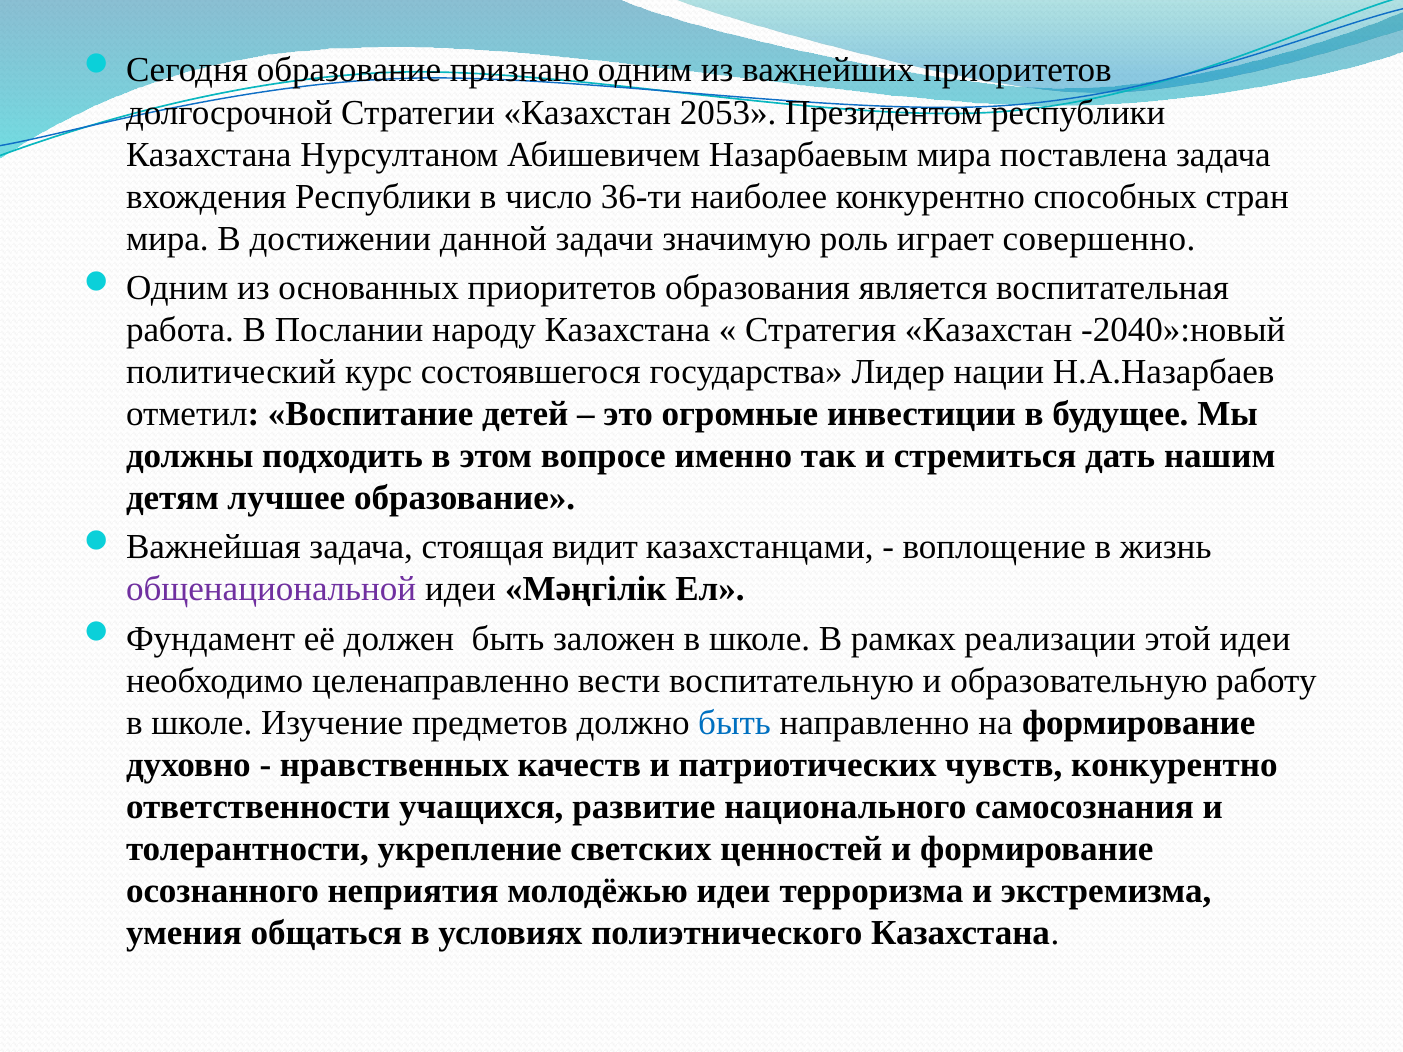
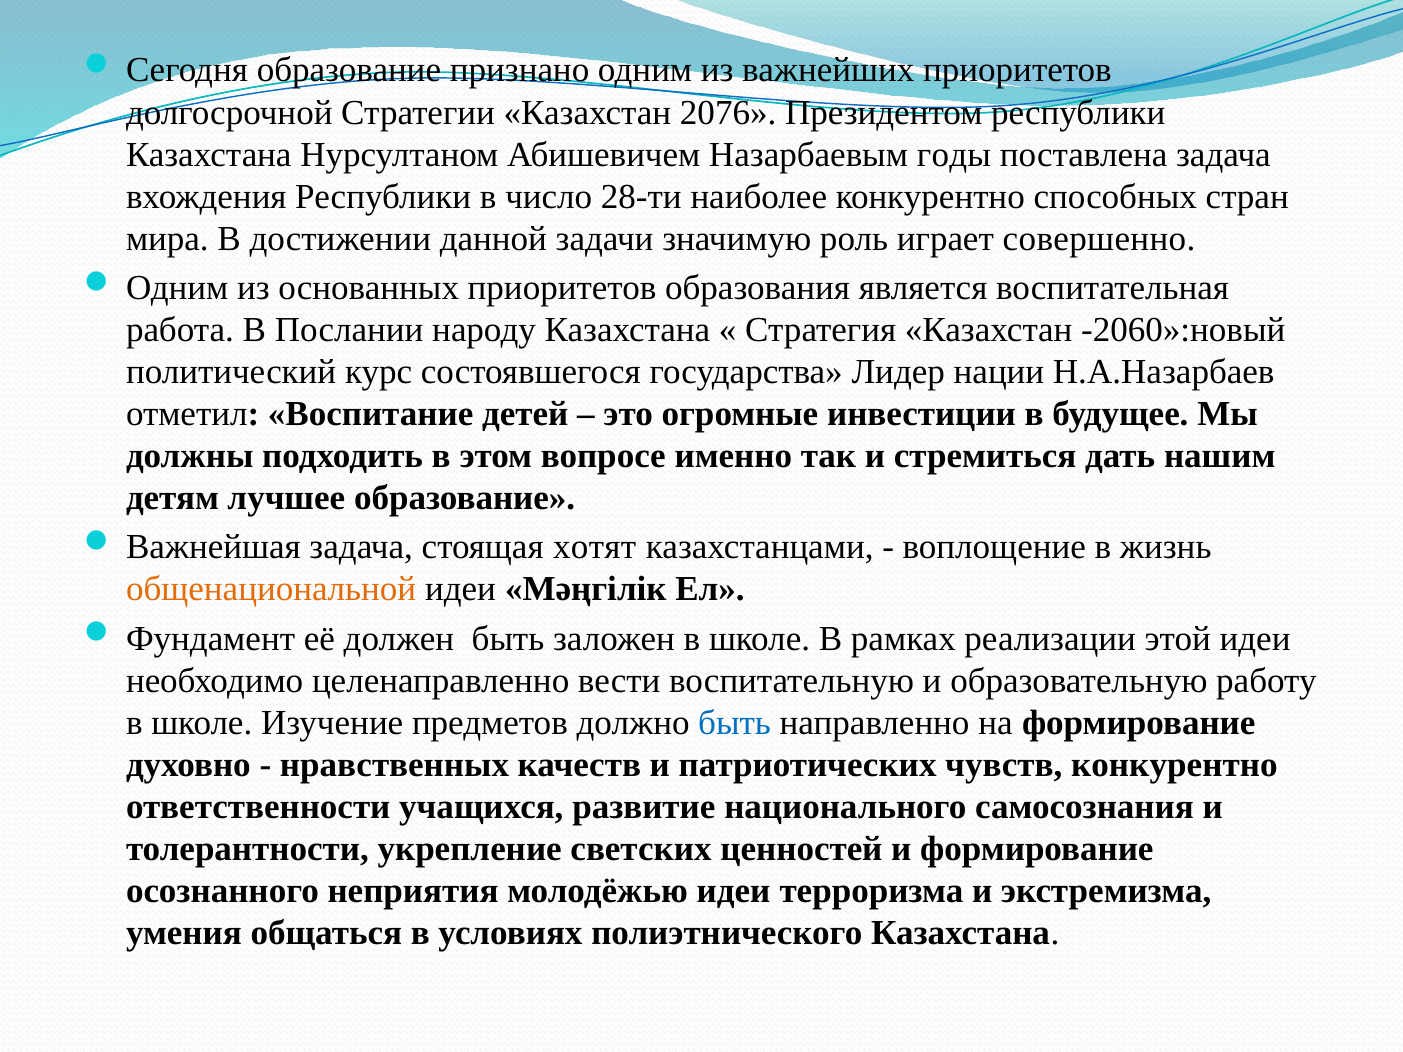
2053: 2053 -> 2076 (728, 112)
Назарбаевым мира: мира -> годы (954, 155)
36-ти: 36-ти -> 28-ти (641, 197)
-2040»:новый: -2040»:новый -> -2060»:новый (1183, 330)
видит: видит -> хотят (595, 547)
общенациональной colour: purple -> orange (271, 590)
